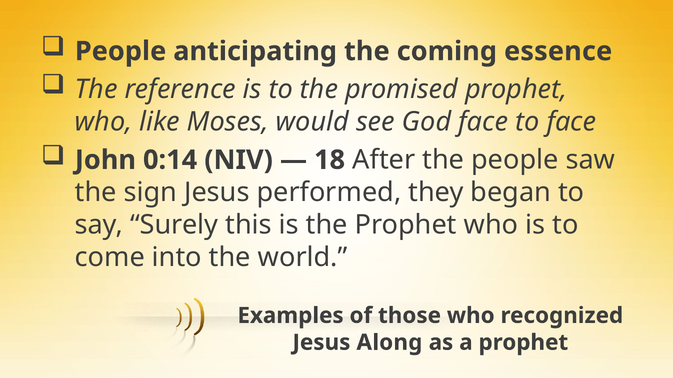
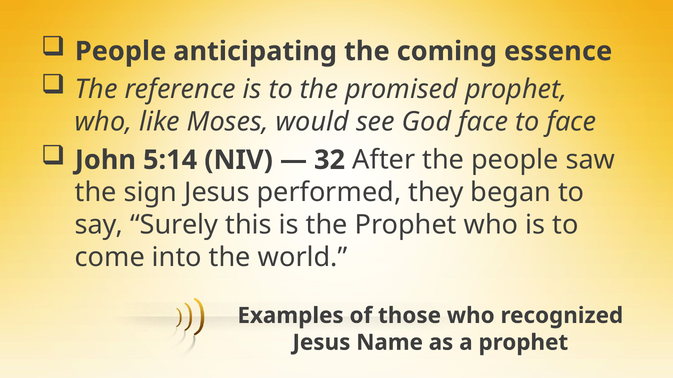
0:14: 0:14 -> 5:14 (170, 160)
18: 18 -> 32 (330, 160)
Along: Along -> Name (390, 343)
